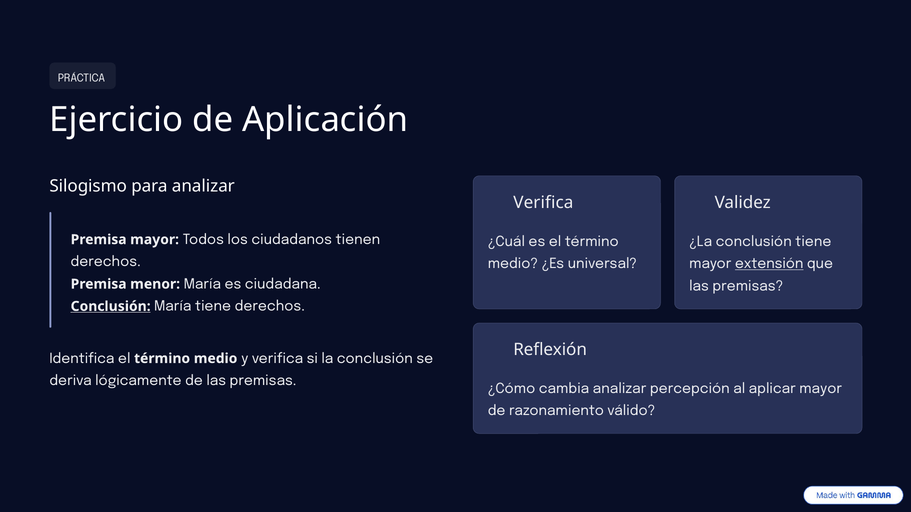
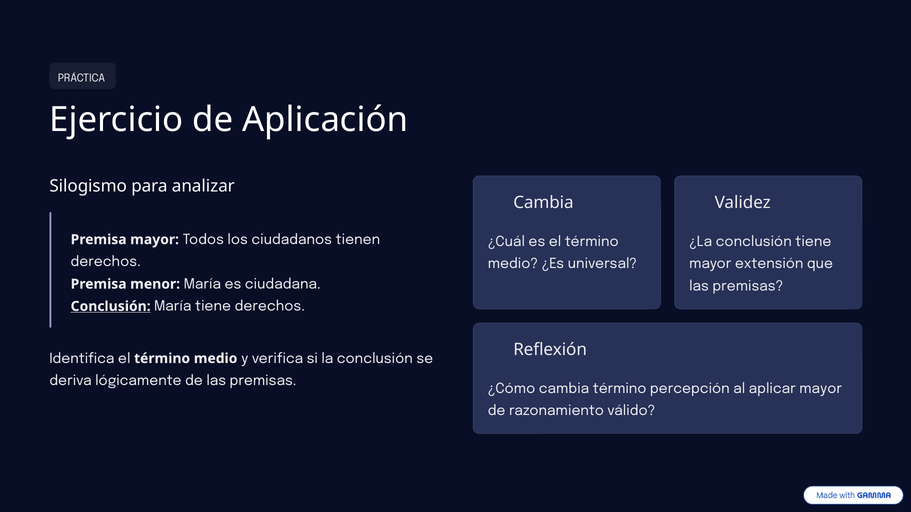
Verifica: Verifica -> Cambia (543, 203)
extensión underline: present -> none (769, 264)
cambia analizar: analizar -> término (620, 389)
